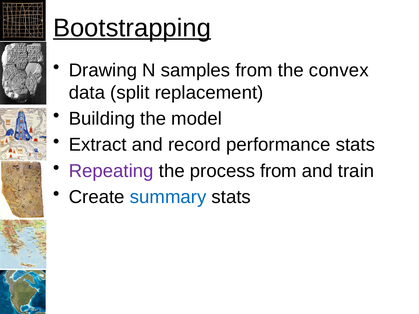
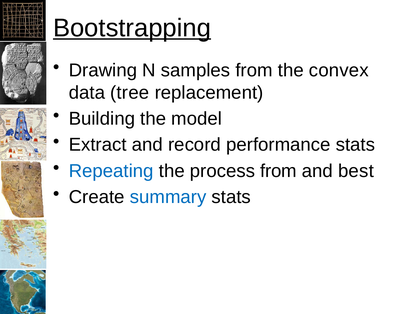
split: split -> tree (130, 93)
Repeating colour: purple -> blue (111, 171)
train: train -> best (356, 171)
